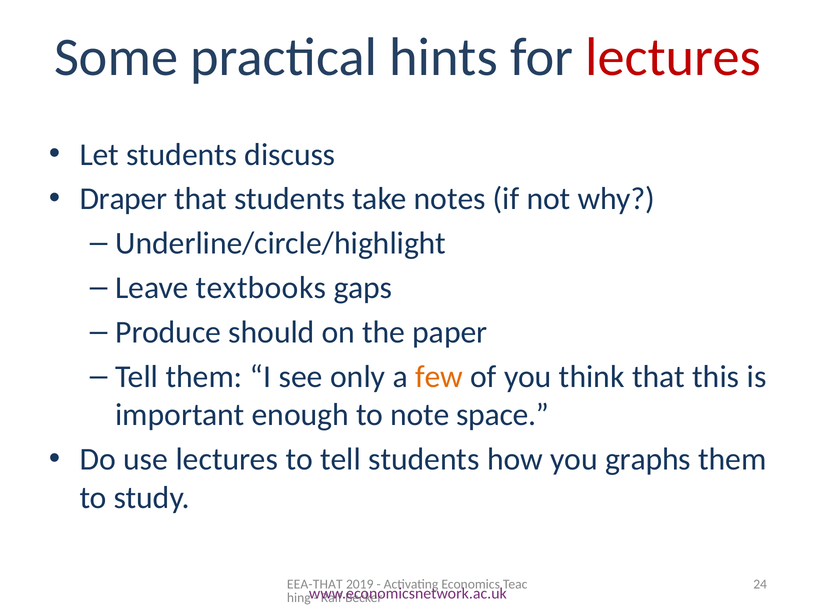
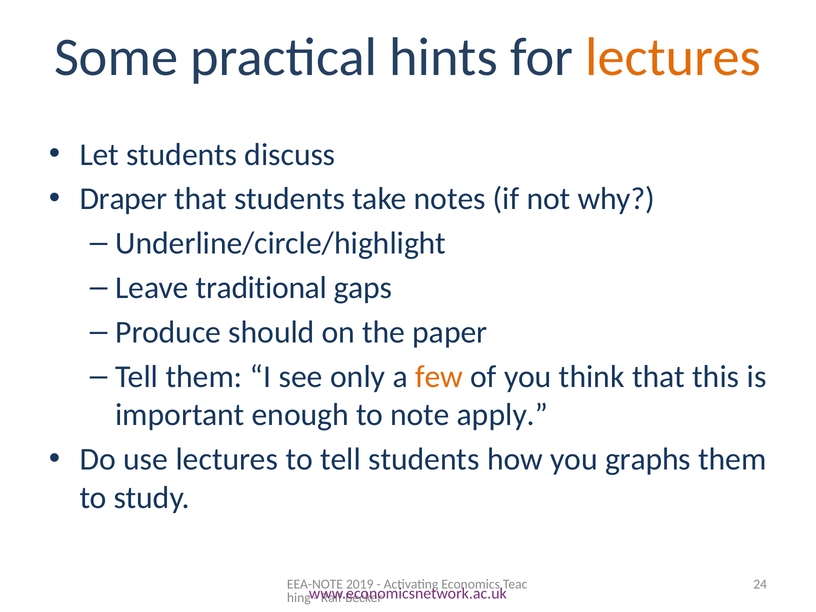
lectures colour: red -> orange (673, 57)
textbooks: textbooks -> traditional (261, 288)
space: space -> apply (502, 415)
EEA-THAT: EEA-THAT -> EEA-NOTE (315, 584)
